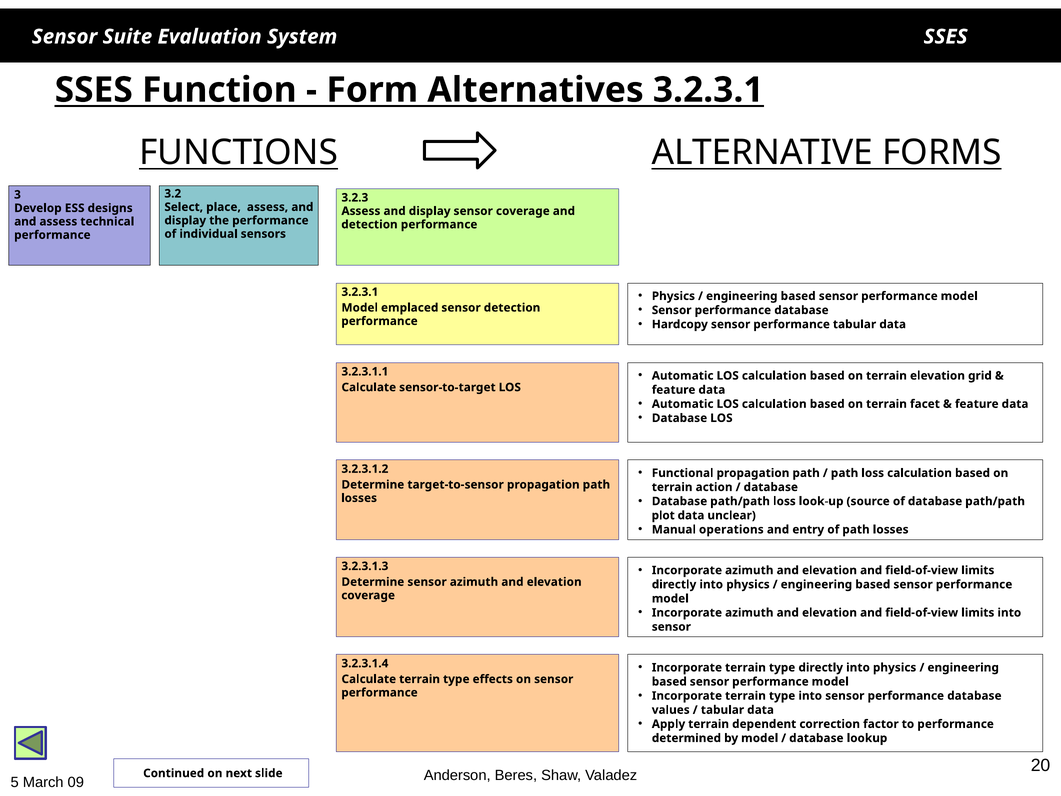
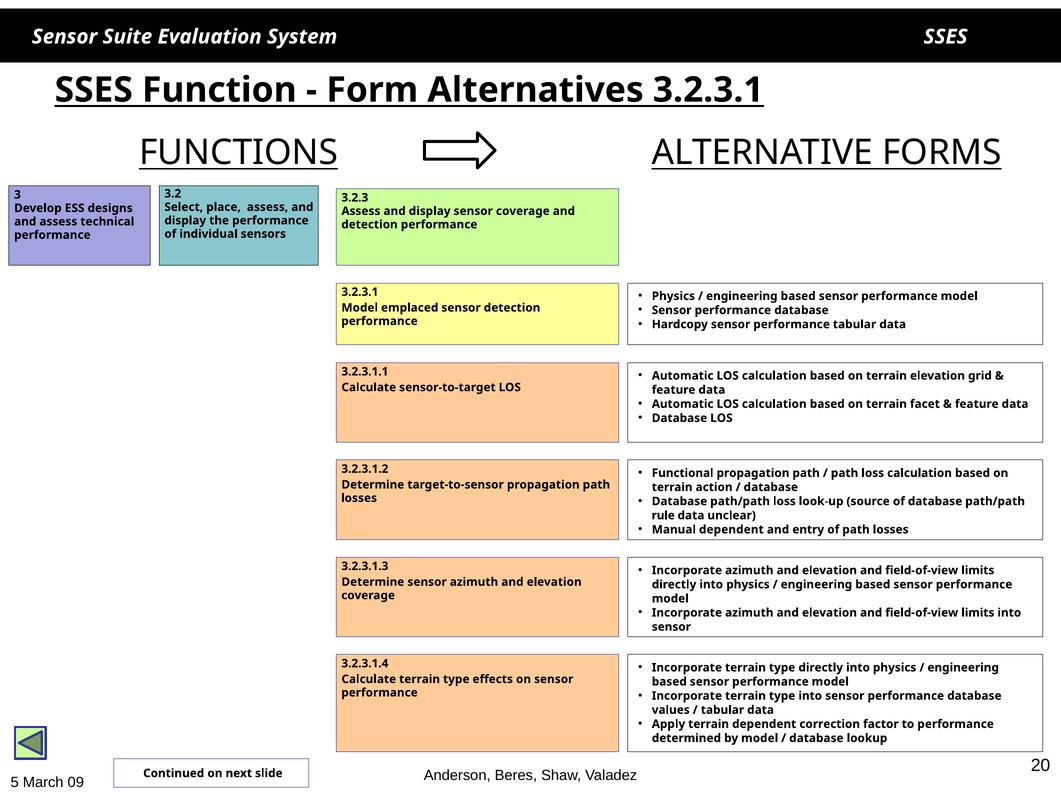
plot: plot -> rule (663, 515)
Manual operations: operations -> dependent (731, 529)
